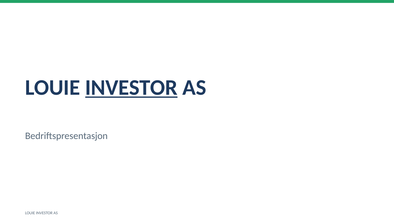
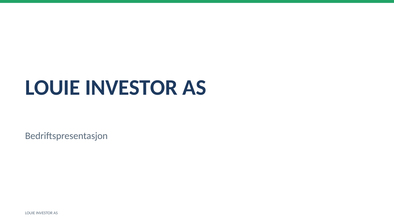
INVESTOR underline: present -> none (131, 87)
